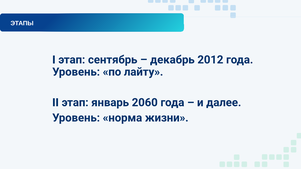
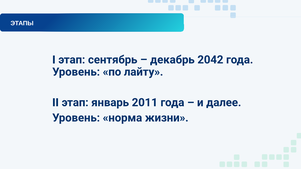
2012: 2012 -> 2042 (210, 60)
2060: 2060 -> 2011 (145, 103)
